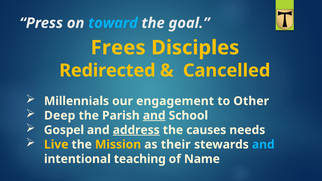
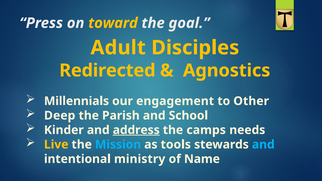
toward colour: light blue -> yellow (113, 23)
Frees: Frees -> Adult (118, 48)
Cancelled: Cancelled -> Agnostics (227, 71)
and underline: present -> none (154, 116)
Gospel: Gospel -> Kinder (64, 130)
causes: causes -> camps (206, 130)
Mission colour: yellow -> light blue (118, 145)
their: their -> tools (176, 145)
teaching: teaching -> ministry (140, 159)
